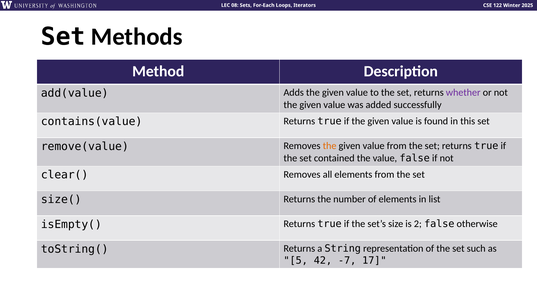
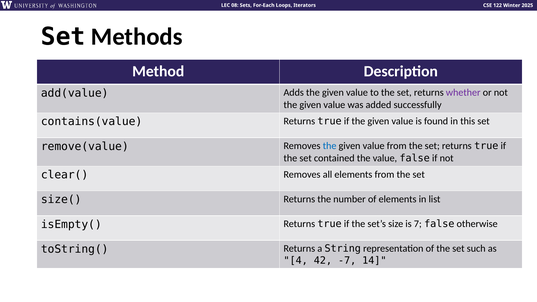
the colour: orange -> blue (330, 146)
2: 2 -> 7 (418, 224)
5: 5 -> 4 (296, 261)
17: 17 -> 14 (374, 261)
